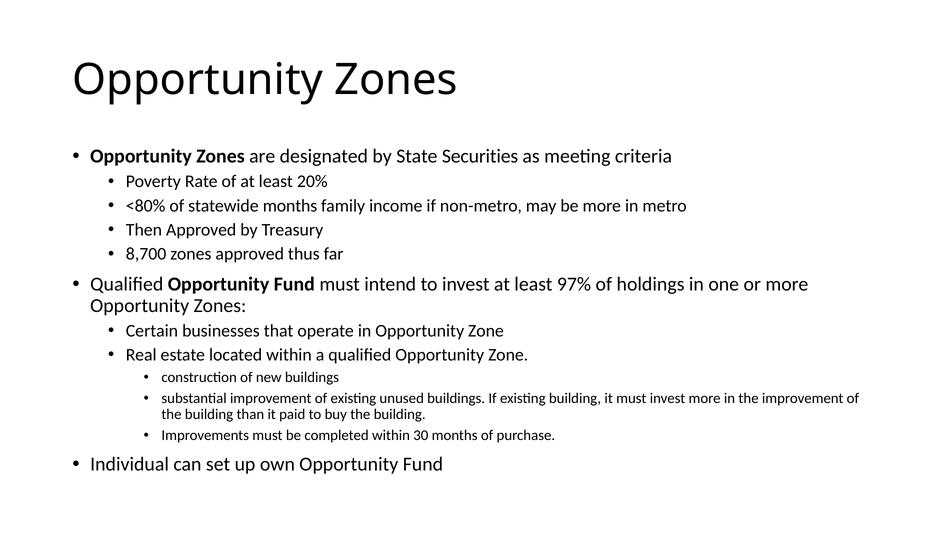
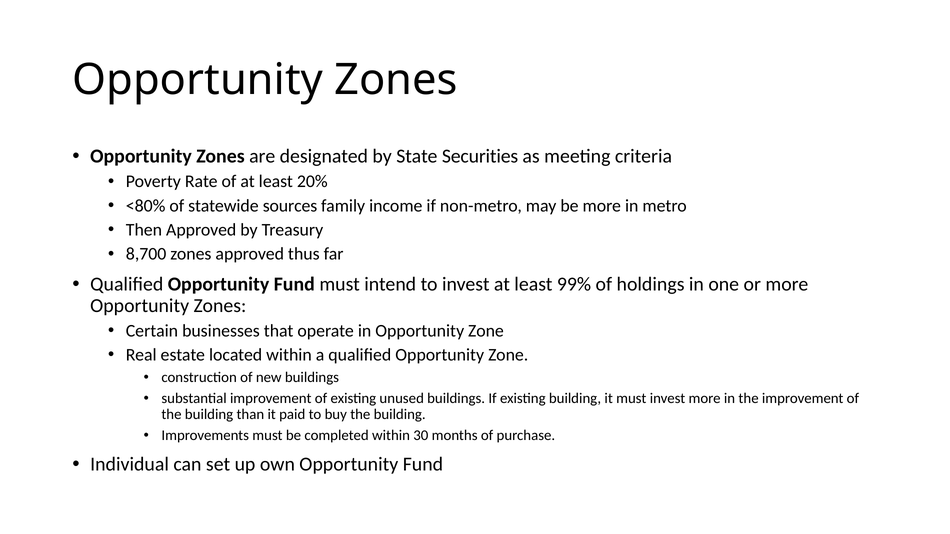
statewide months: months -> sources (290, 206)
97%: 97% -> 99% (574, 284)
